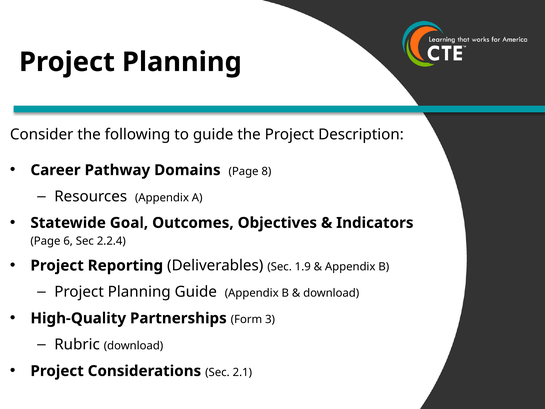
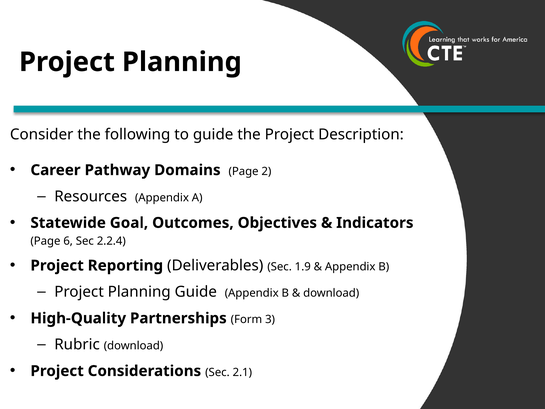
8: 8 -> 2 (266, 171)
